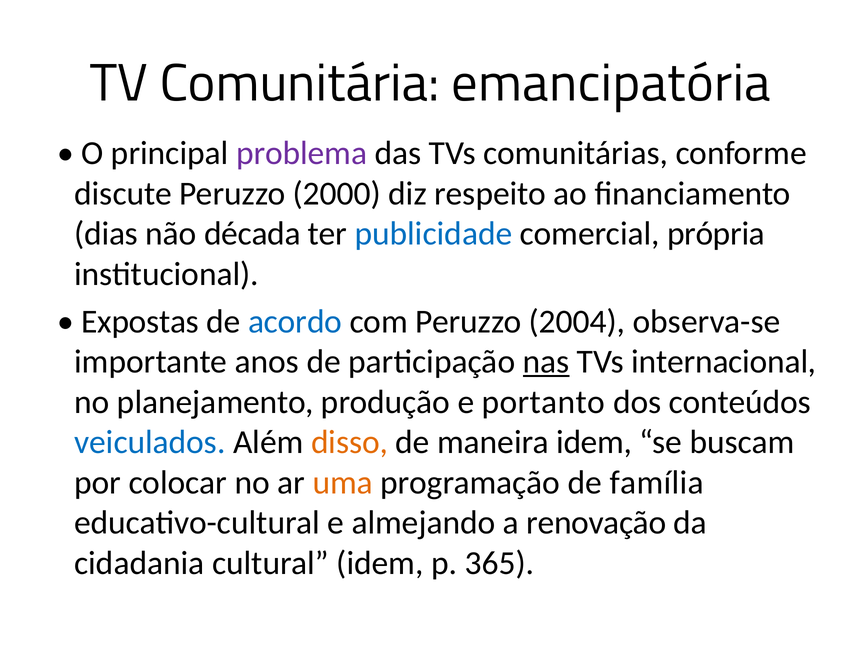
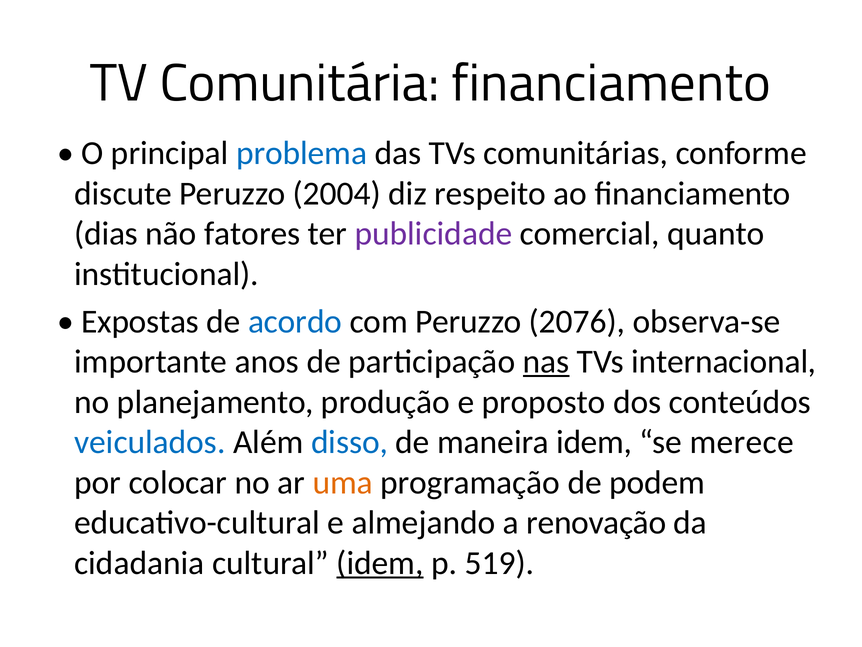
Comunitária emancipatória: emancipatória -> financiamento (611, 83)
problema colour: purple -> blue (302, 153)
2000: 2000 -> 2004 (337, 193)
década: década -> fatores (252, 234)
publicidade colour: blue -> purple (433, 234)
própria: própria -> quanto (716, 234)
2004: 2004 -> 2076 (577, 321)
portanto: portanto -> proposto (544, 402)
disso colour: orange -> blue (349, 442)
buscam: buscam -> merece (742, 442)
família: família -> podem (657, 482)
idem underline: none -> present (380, 563)
365: 365 -> 519 (499, 563)
